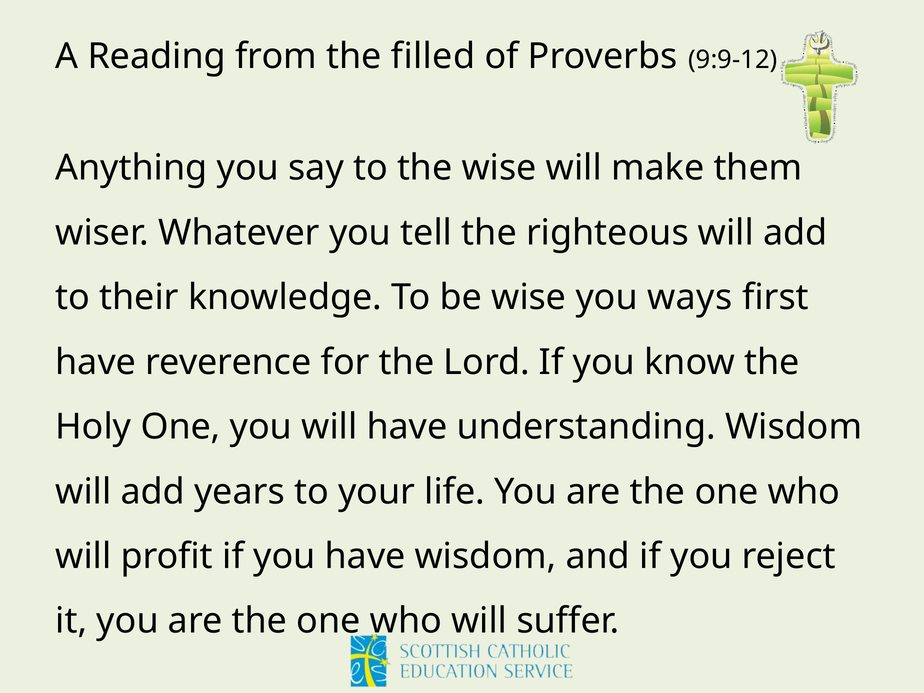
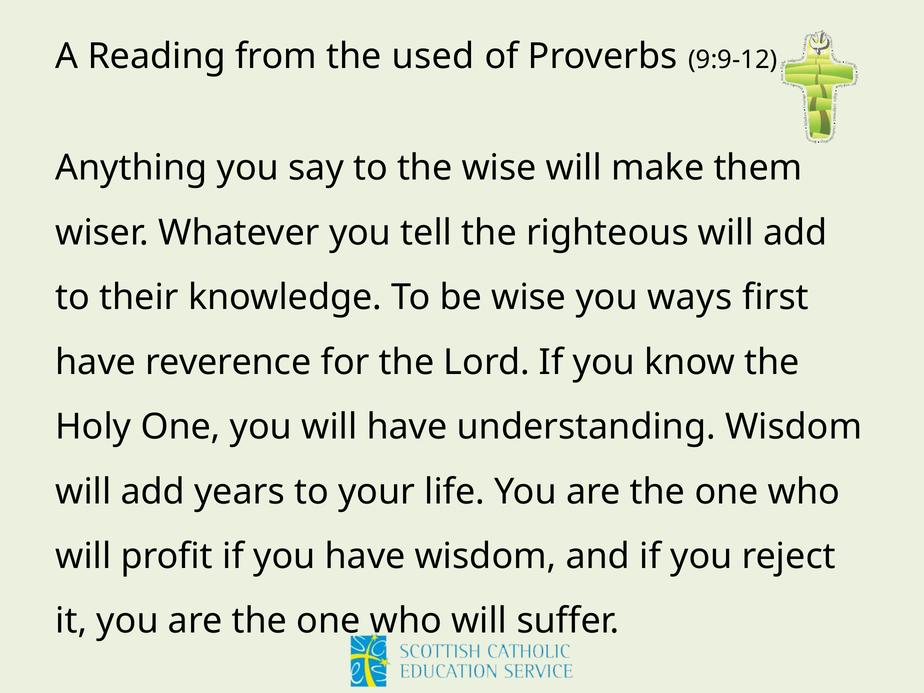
filled: filled -> used (433, 57)
